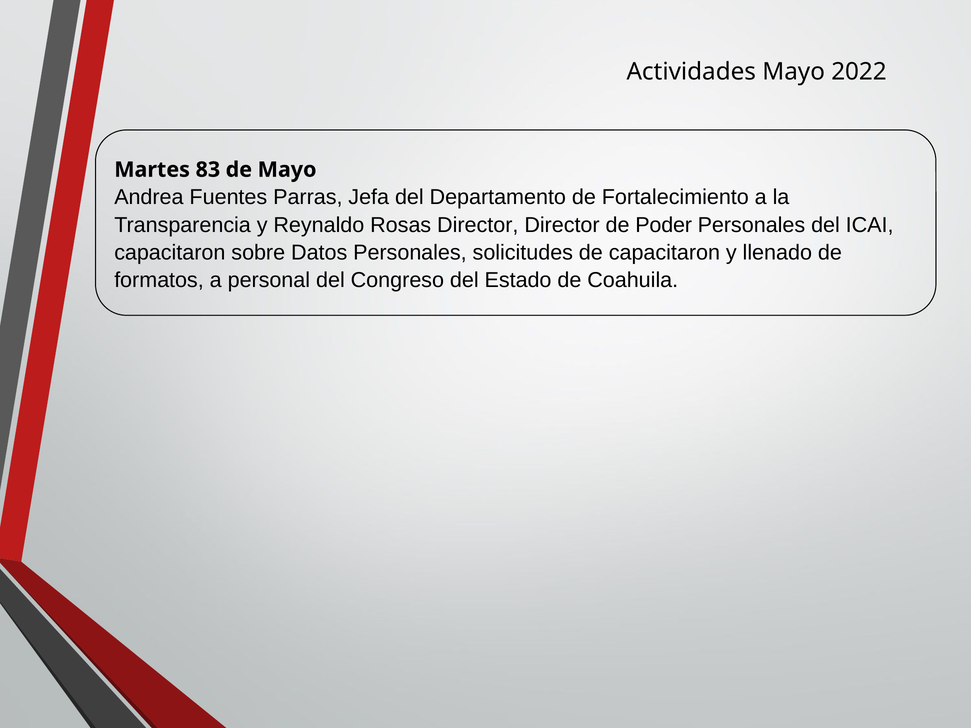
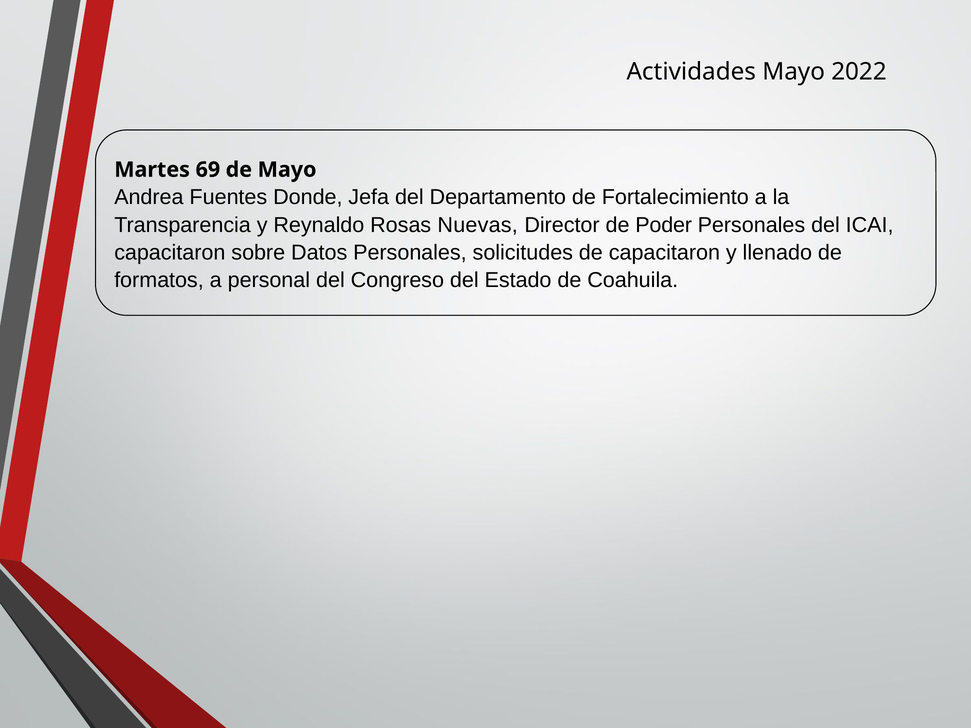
83: 83 -> 69 (208, 170)
Parras: Parras -> Donde (308, 197)
Rosas Director: Director -> Nuevas (478, 225)
